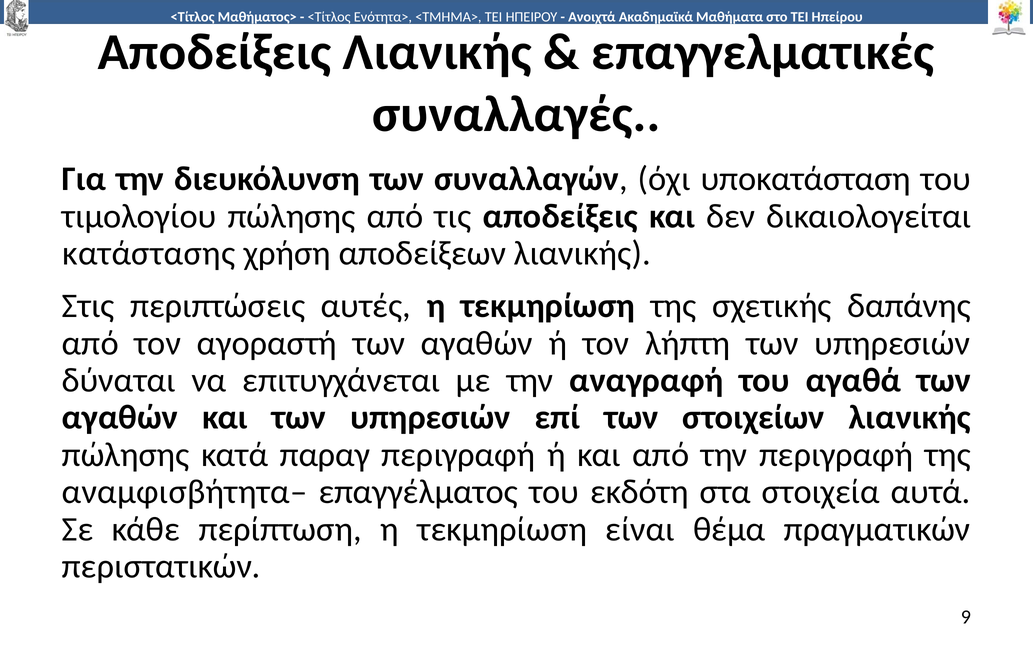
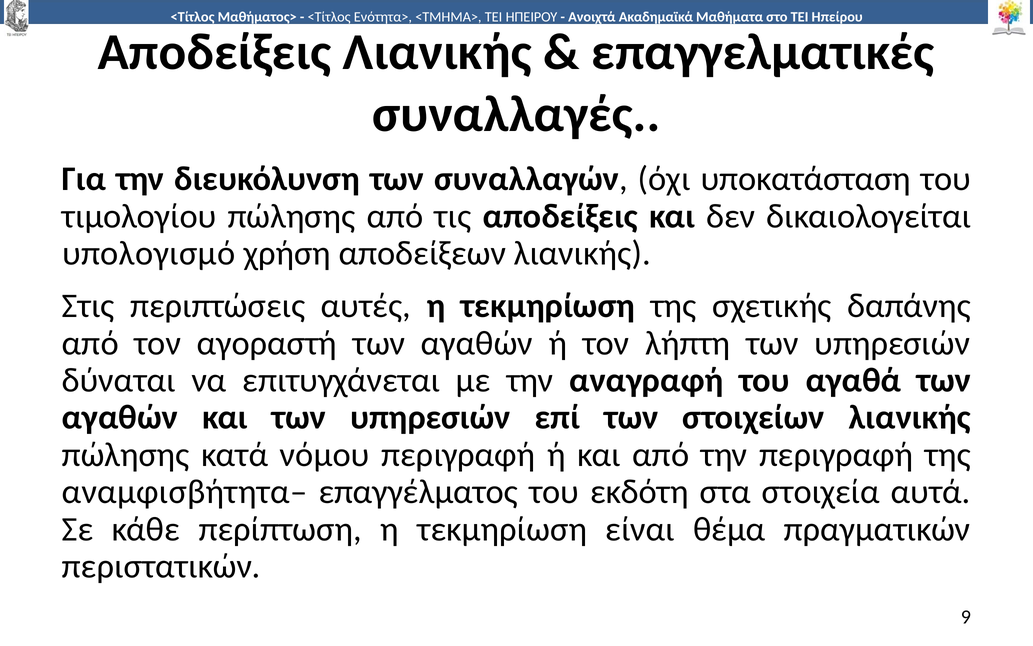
κατάστασης: κατάστασης -> υπολογισμό (149, 253)
παραγ: παραγ -> νόμου (325, 455)
